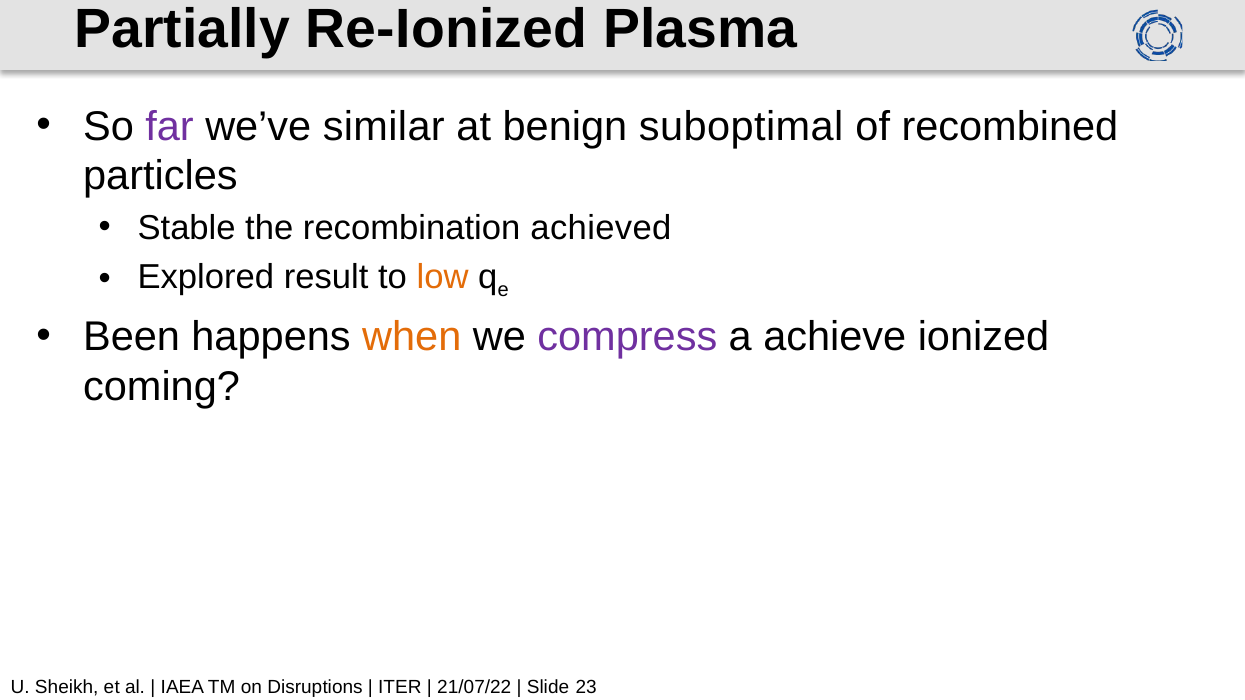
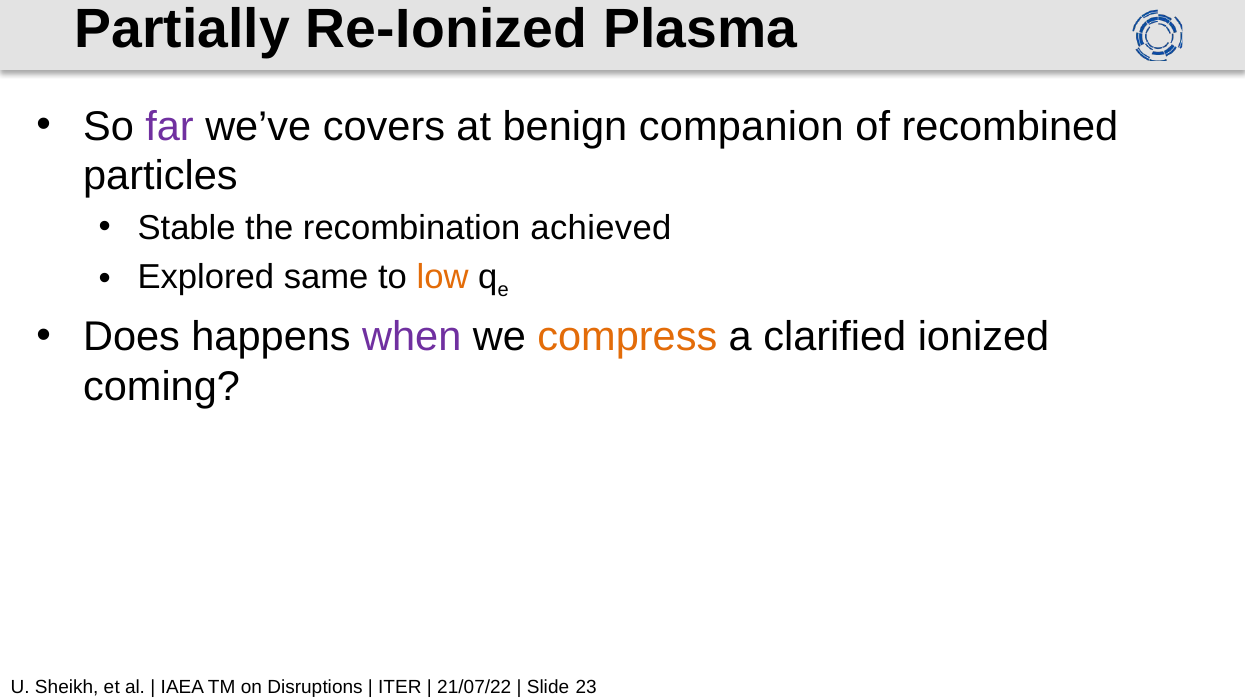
similar: similar -> covers (384, 127)
suboptimal: suboptimal -> companion (741, 127)
result: result -> same (326, 277)
Been: Been -> Does (132, 337)
when colour: orange -> purple (412, 337)
compress colour: purple -> orange (627, 337)
achieve: achieve -> clarified (835, 337)
